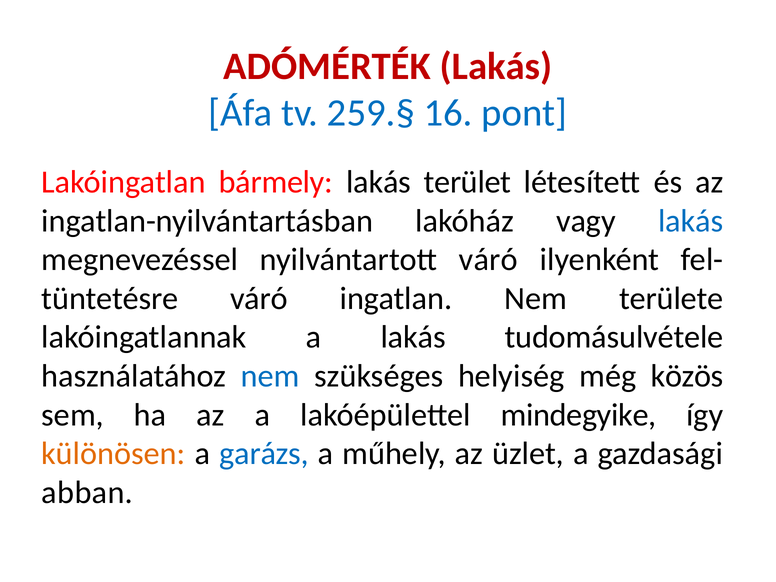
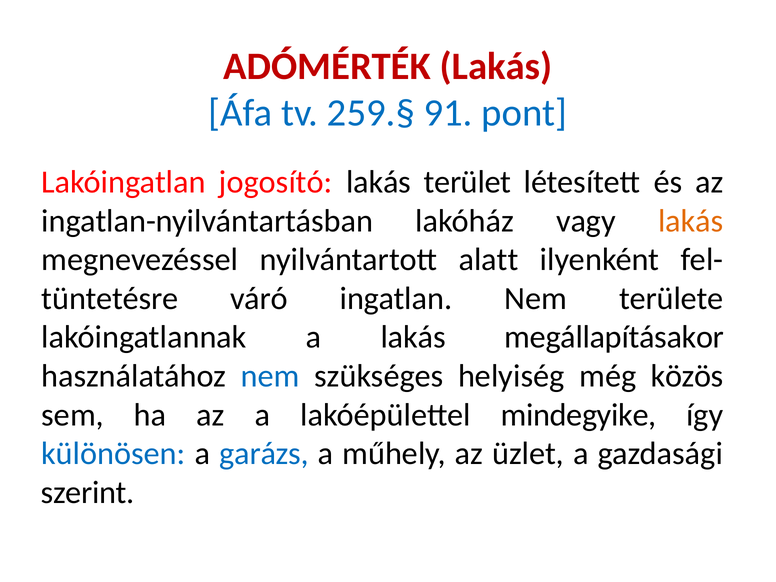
16: 16 -> 91 (448, 113)
bármely: bármely -> jogosító (276, 182)
lakás colour: blue -> orange (691, 221)
nyilvántartott váró: váró -> alatt (489, 260)
tudomásulvétele: tudomásulvétele -> megállapításakor (614, 337)
különösen colour: orange -> blue (113, 454)
abban: abban -> szerint (88, 493)
